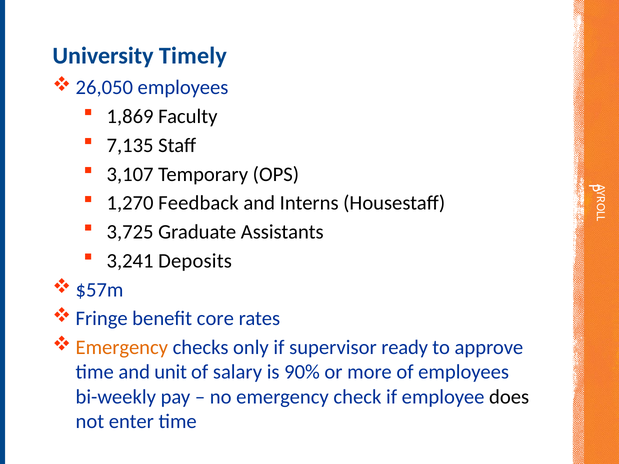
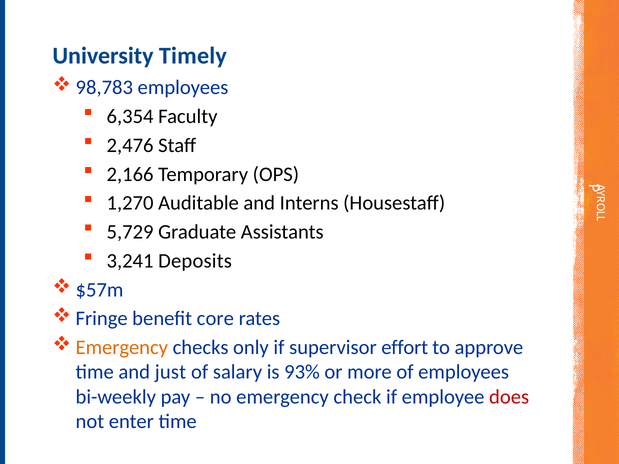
26,050: 26,050 -> 98,783 (104, 88)
1,869: 1,869 -> 6,354 (130, 117)
7,135: 7,135 -> 2,476 (130, 145)
3,107: 3,107 -> 2,166 (130, 174)
Feedback: Feedback -> Auditable (199, 203)
3,725: 3,725 -> 5,729 (130, 232)
ready: ready -> effort (405, 348)
unit: unit -> just (170, 372)
90%: 90% -> 93% (302, 372)
does colour: black -> red (509, 397)
